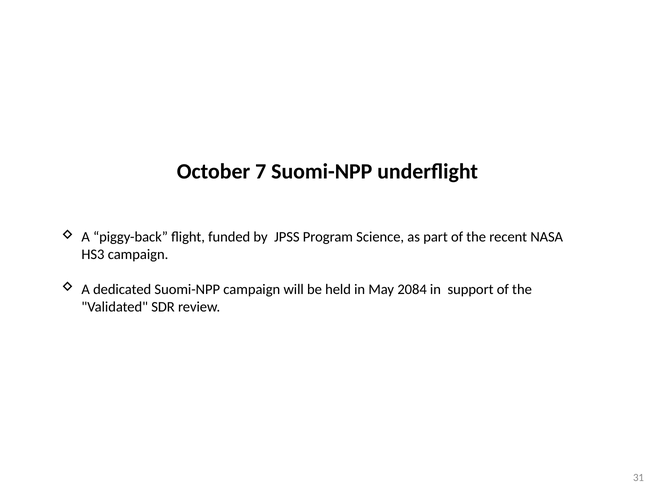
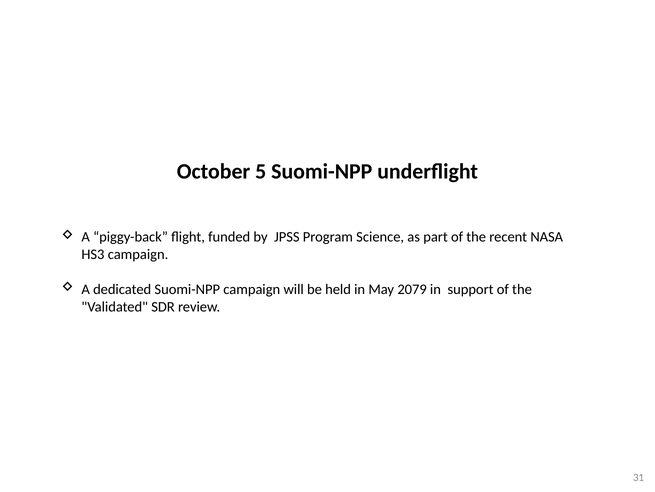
7: 7 -> 5 (261, 171)
2084: 2084 -> 2079 (412, 289)
